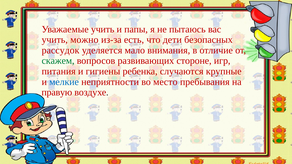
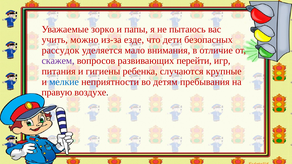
Уважаемые учить: учить -> зорко (103, 29)
есть: есть -> езде (134, 40)
скажем colour: green -> purple (58, 61)
стороне: стороне -> перейти (194, 61)
место: место -> детям (165, 82)
